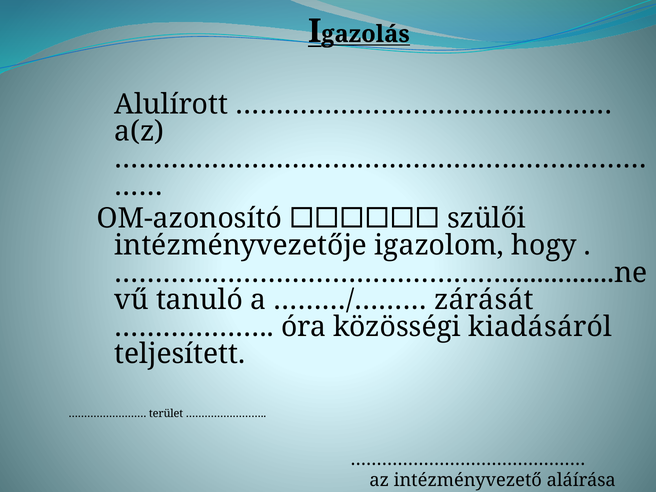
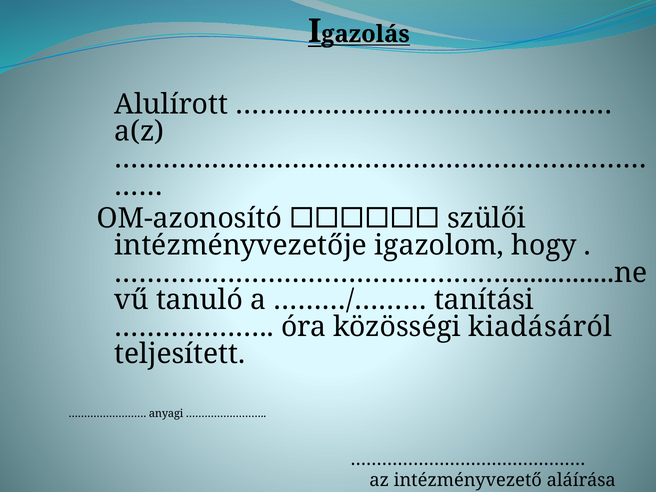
zárását: zárását -> tanítási (484, 300)
terület: terület -> anyagi (166, 414)
